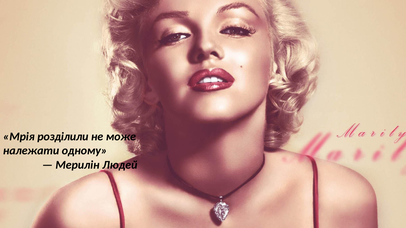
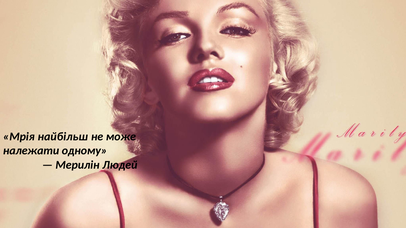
розділили: розділили -> найбільш (63, 137)
